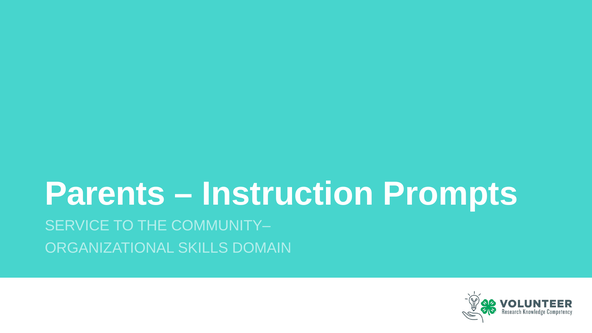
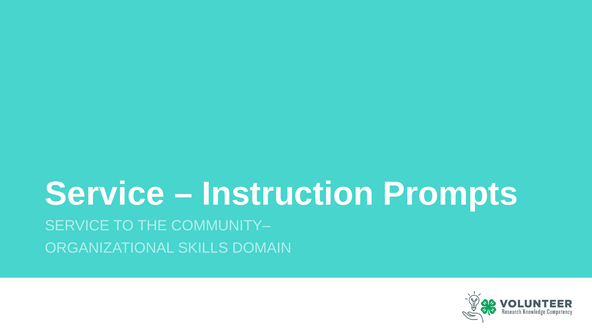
Parents: Parents -> Service (105, 194)
